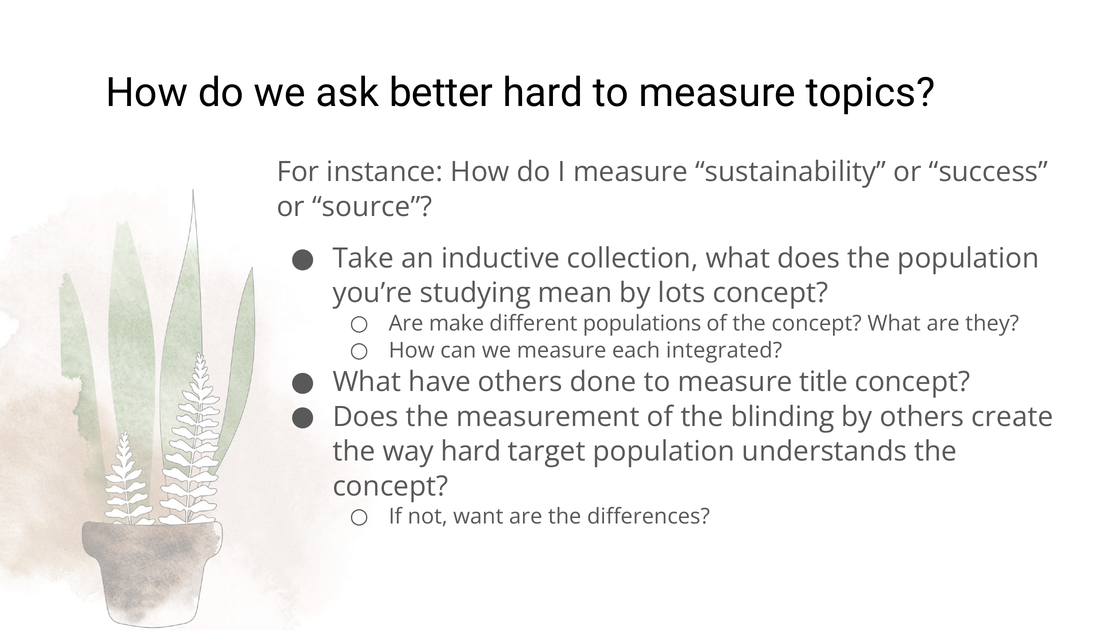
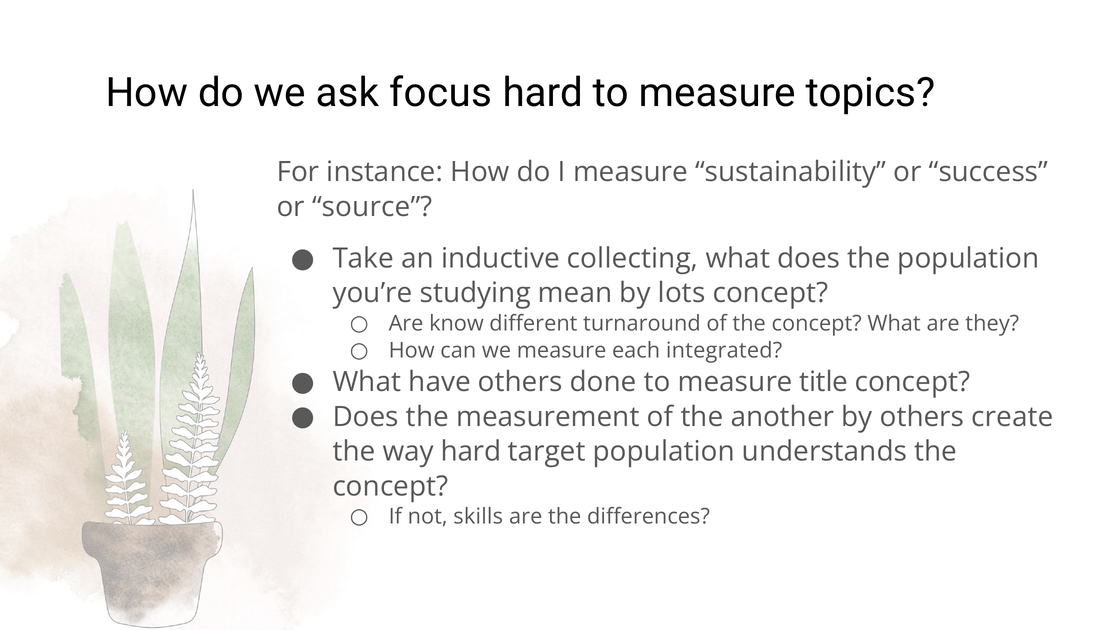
better: better -> focus (441, 93)
collection: collection -> collecting (633, 259)
make: make -> know (456, 324)
populations: populations -> turnaround (642, 324)
blinding: blinding -> another (782, 417)
want: want -> skills (478, 517)
